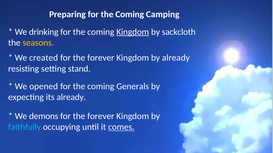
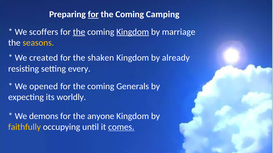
for underline: none -> present (93, 14)
drinking: drinking -> scoffers (44, 32)
the underline: none -> present (79, 32)
sackcloth: sackcloth -> marriage (179, 32)
forever: forever -> shaken (101, 58)
stand: stand -> every (79, 69)
its already: already -> worldly (71, 98)
forever: forever -> anyone (101, 116)
faithfully colour: light blue -> yellow (25, 127)
